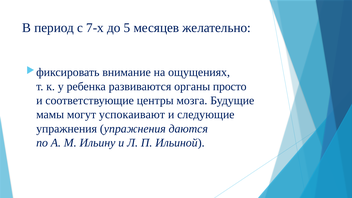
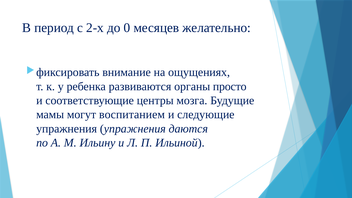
7-х: 7-х -> 2-х (95, 28)
5: 5 -> 0 (127, 28)
успокаивают: успокаивают -> воспитанием (132, 115)
